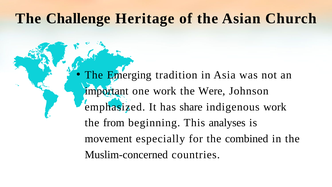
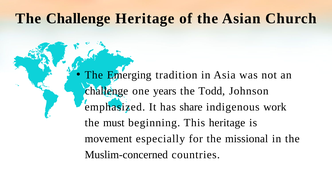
important: important -> challenge (107, 91)
one work: work -> years (165, 91)
Were: Were -> Todd (212, 91)
from: from -> must (114, 123)
This analyses: analyses -> heritage (227, 123)
combined: combined -> missional (247, 139)
